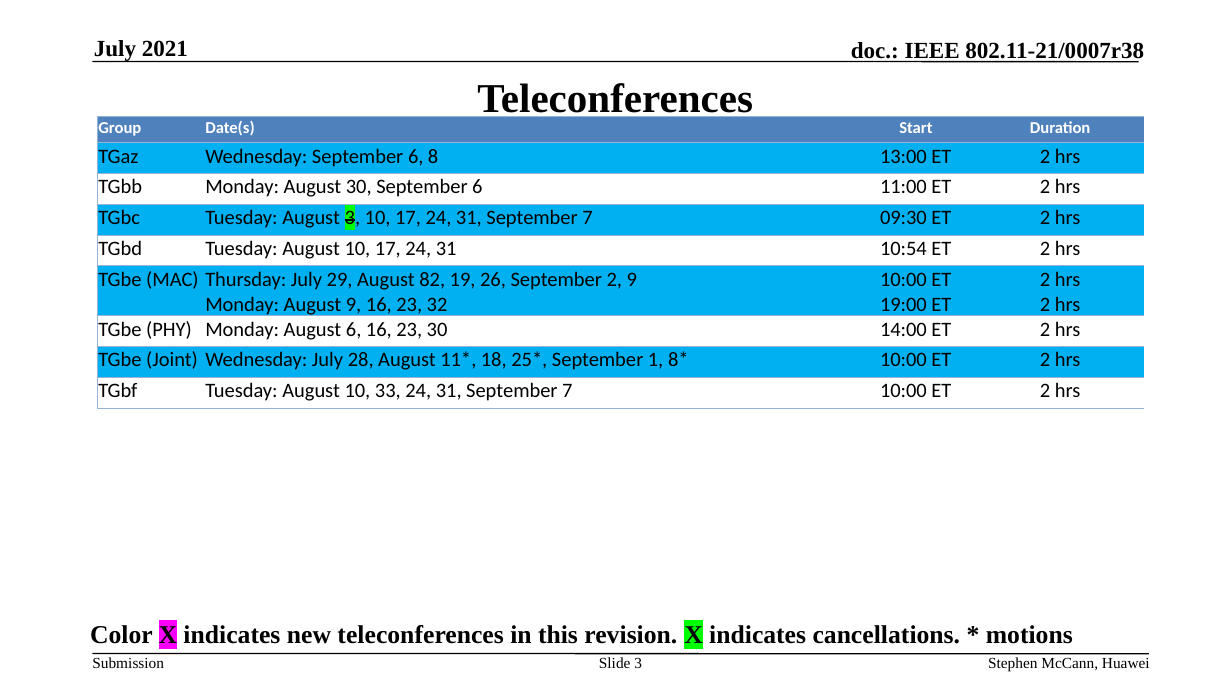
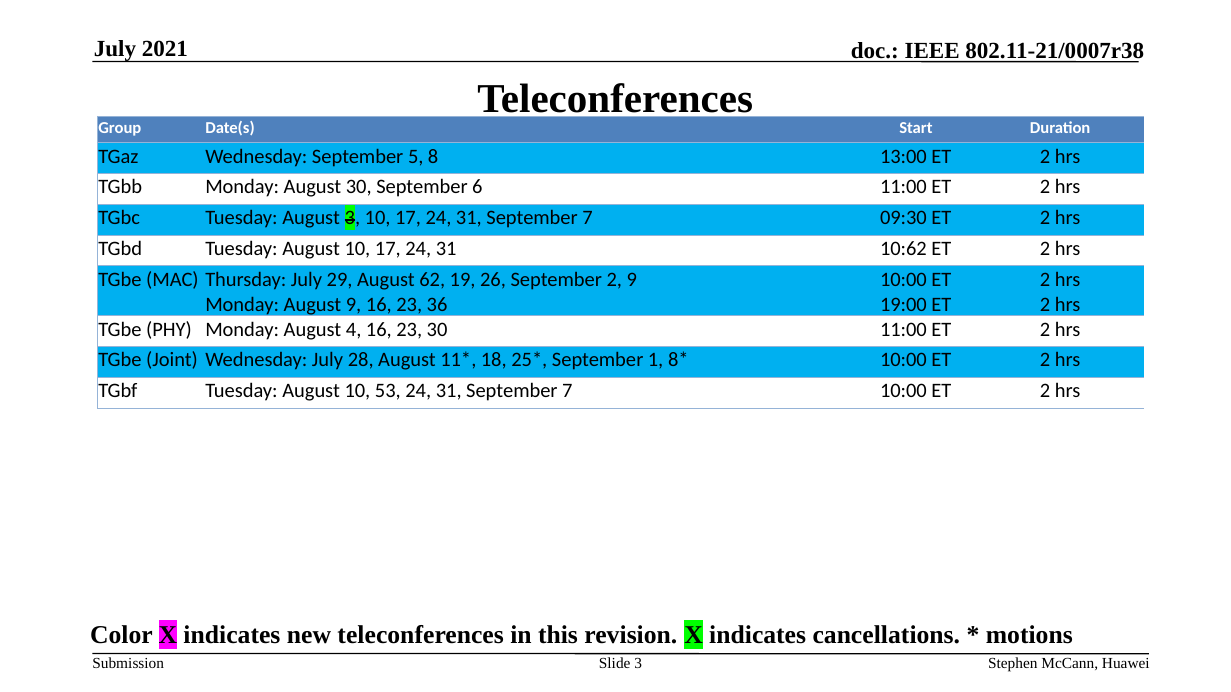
Wednesday September 6: 6 -> 5 (416, 156)
10:54: 10:54 -> 10:62 (903, 249)
82: 82 -> 62 (432, 279)
32: 32 -> 36 (437, 305)
August 6: 6 -> 4 (354, 330)
30 14:00: 14:00 -> 11:00 (903, 330)
33: 33 -> 53 (388, 391)
